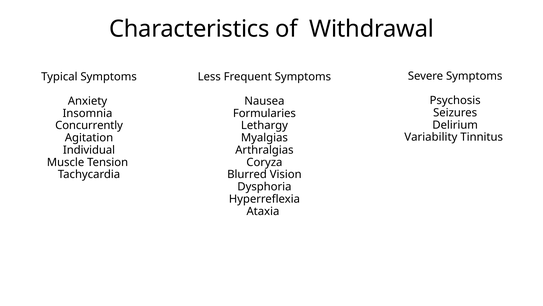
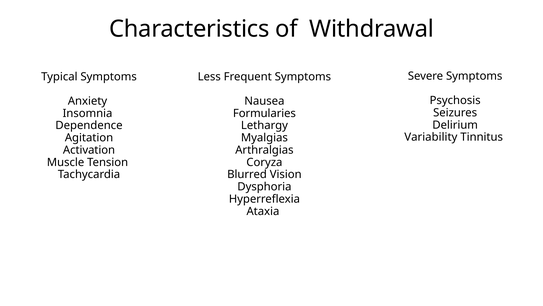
Concurrently: Concurrently -> Dependence (89, 125)
Individual: Individual -> Activation (89, 150)
